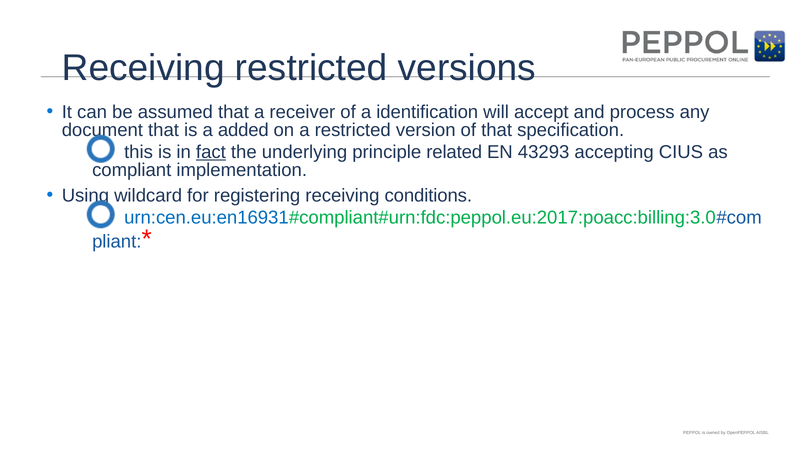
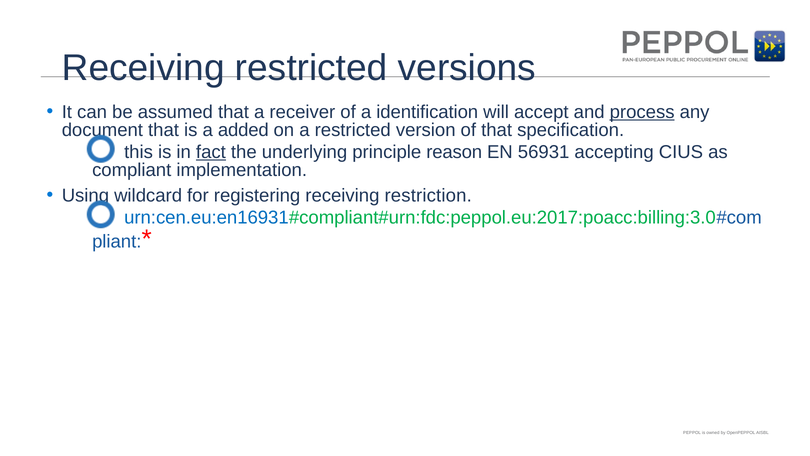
process underline: none -> present (642, 112)
related: related -> reason (454, 152)
43293: 43293 -> 56931 (544, 152)
conditions: conditions -> restriction (428, 195)
